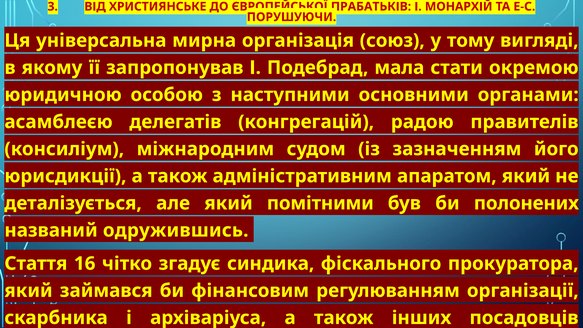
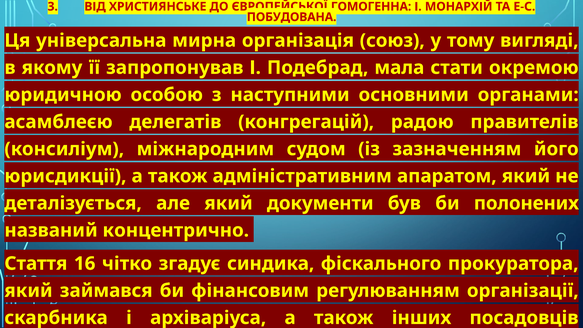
ПРАБАТЬКІВ: ПРАБАТЬКІВ -> ГОМОГЕННА (371, 7)
ПОРУШУЮЧИ: ПОРУШУЮЧИ -> ПОБУДОВАНА (292, 17)
помітними: помітними -> документи (320, 203)
одружившись: одружившись -> концентрично (176, 230)
